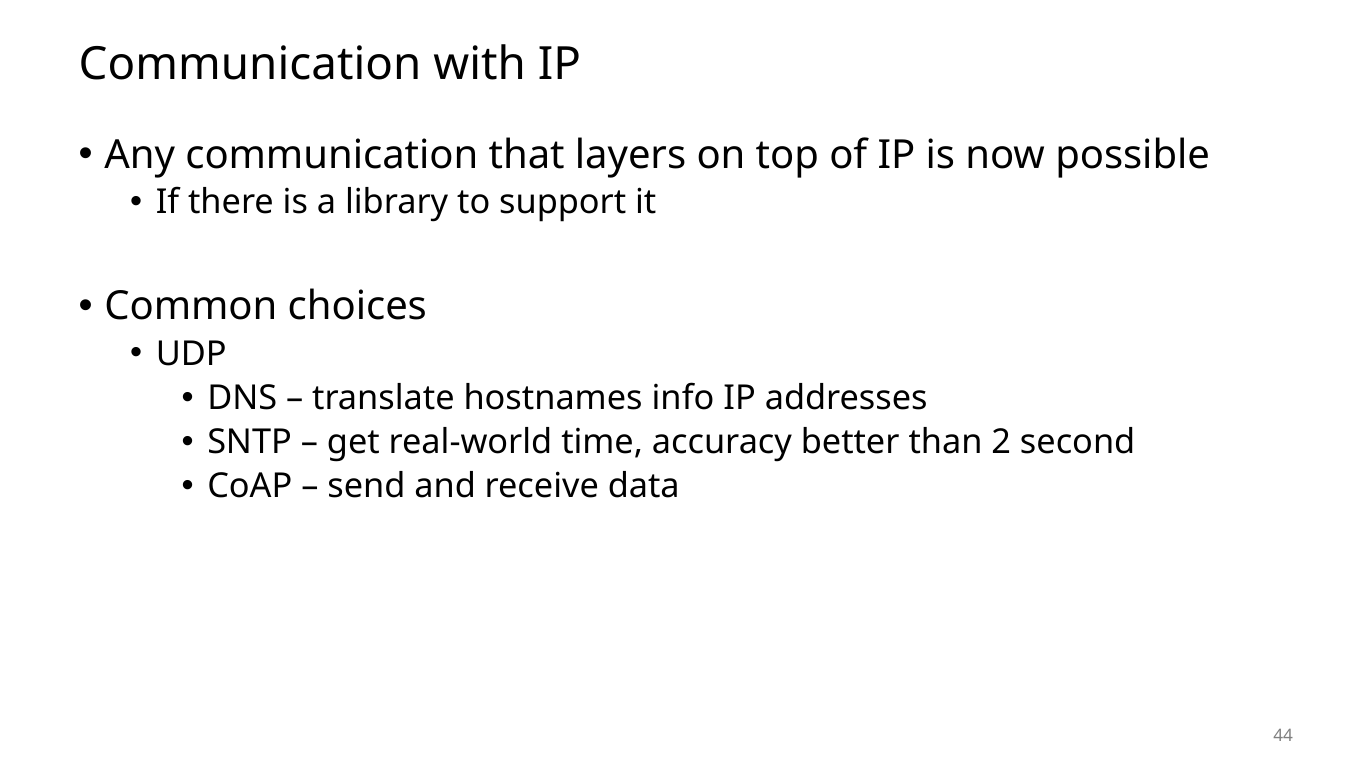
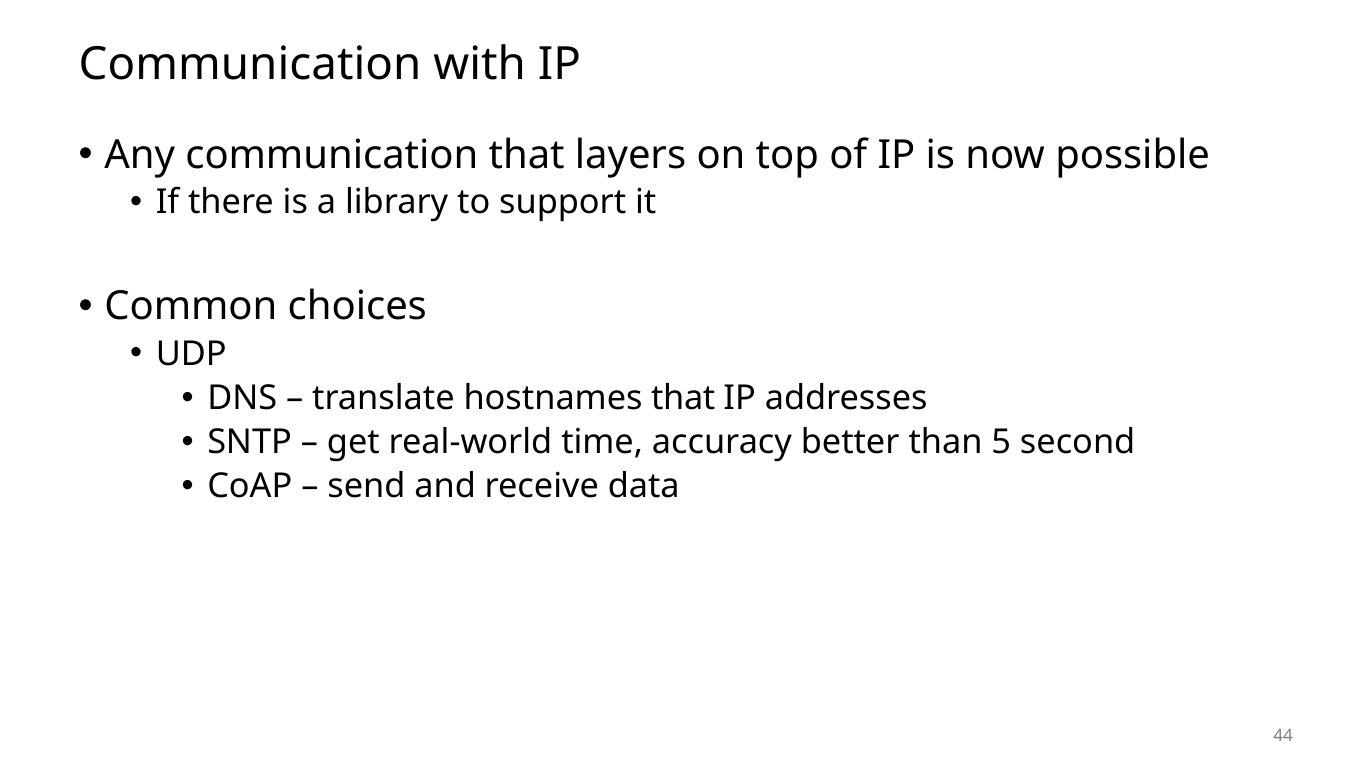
hostnames info: info -> that (683, 398)
2: 2 -> 5 (1001, 442)
